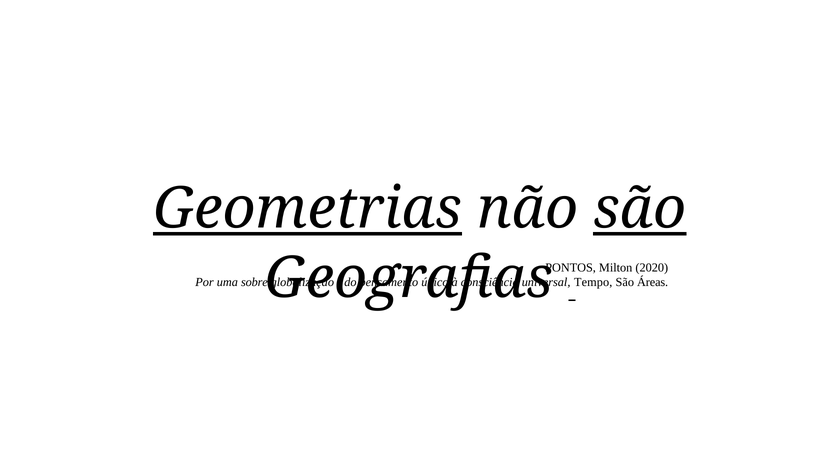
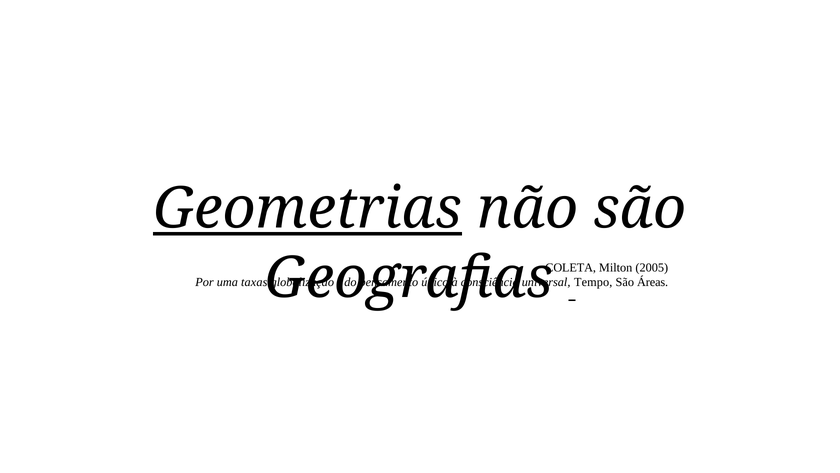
são underline: present -> none (640, 209)
PONTOS: PONTOS -> COLETA (571, 267)
2020: 2020 -> 2005 (652, 267)
sobre: sobre -> taxas (254, 282)
